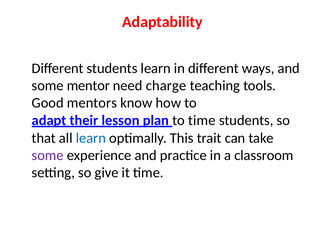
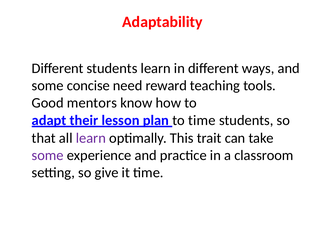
mentor: mentor -> concise (88, 86)
charge: charge -> reward (166, 86)
learn colour: blue -> purple (91, 138)
